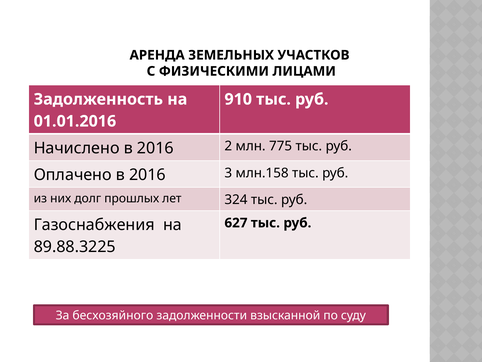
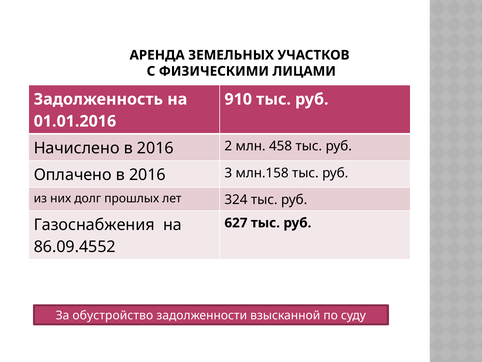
775: 775 -> 458 (281, 146)
89.88.3225: 89.88.3225 -> 86.09.4552 (75, 246)
бесхозяйного: бесхозяйного -> обустройство (113, 315)
